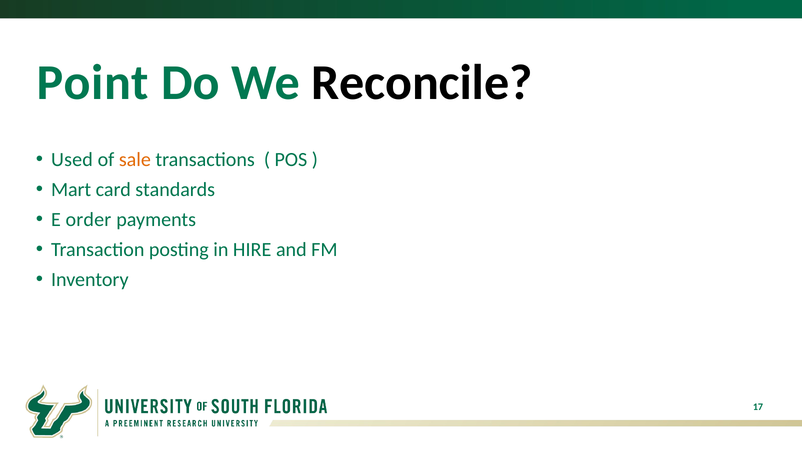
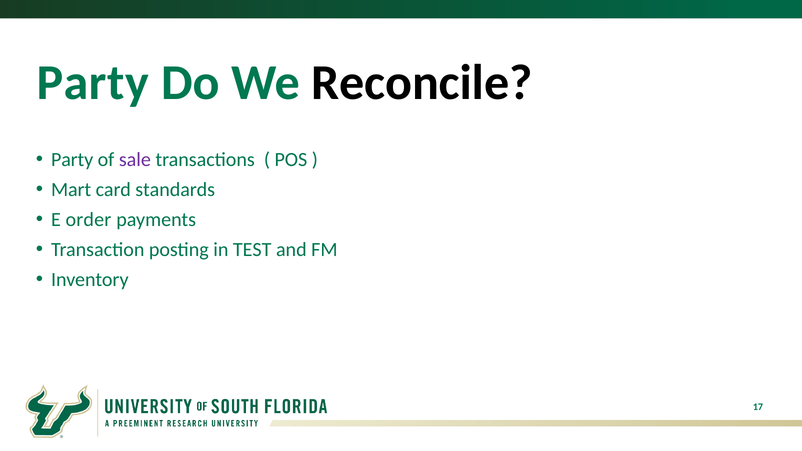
Point: Point -> Party (93, 83)
Used: Used -> Party (72, 160)
sale colour: orange -> purple (135, 160)
HIRE: HIRE -> TEST (252, 250)
